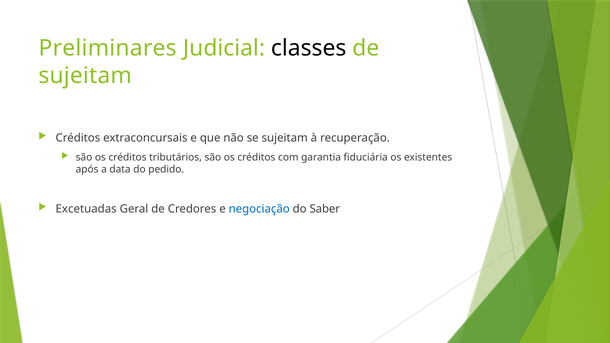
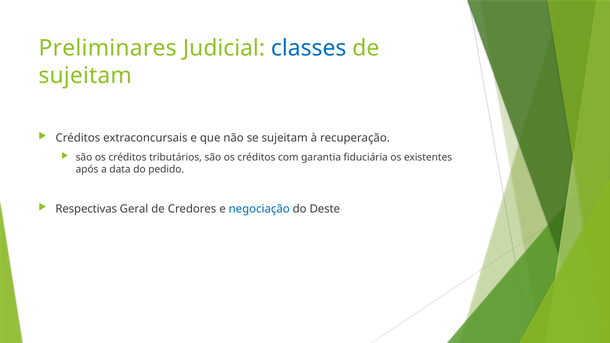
classes colour: black -> blue (309, 48)
Excetuadas: Excetuadas -> Respectivas (86, 209)
Saber: Saber -> Deste (325, 209)
